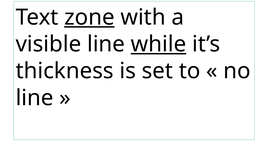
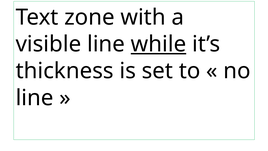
zone underline: present -> none (89, 17)
